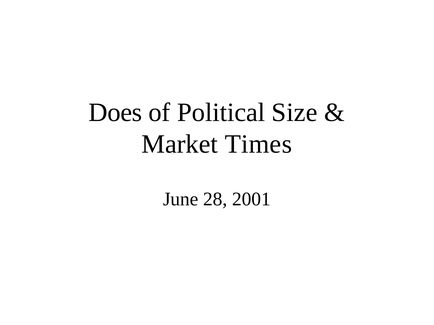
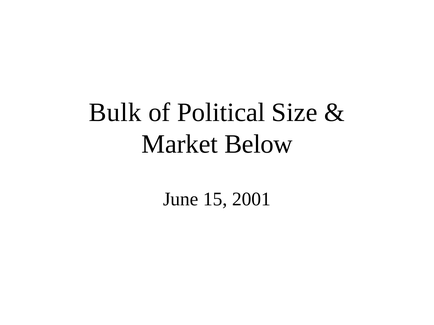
Does: Does -> Bulk (115, 113)
Times: Times -> Below (259, 144)
28: 28 -> 15 (215, 200)
